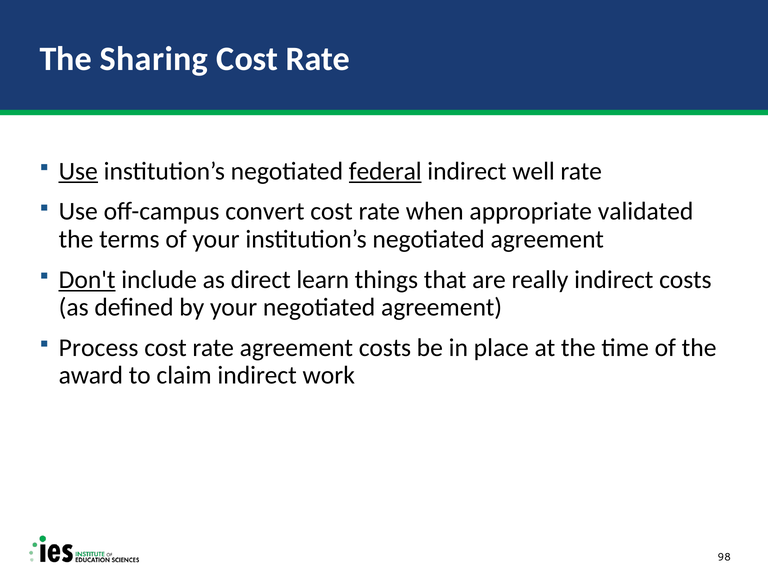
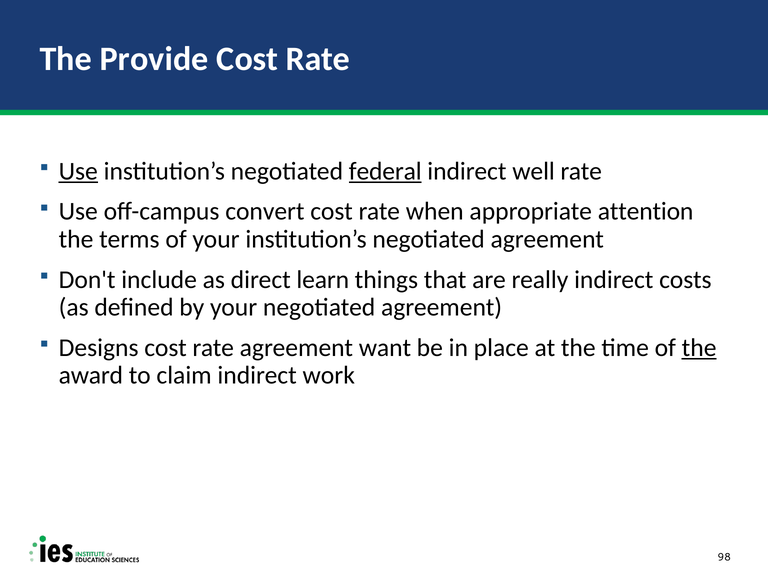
Sharing: Sharing -> Provide (154, 59)
validated: validated -> attention (646, 212)
Don't underline: present -> none (87, 280)
Process: Process -> Designs (99, 348)
agreement costs: costs -> want (385, 348)
the underline: none -> present (699, 348)
